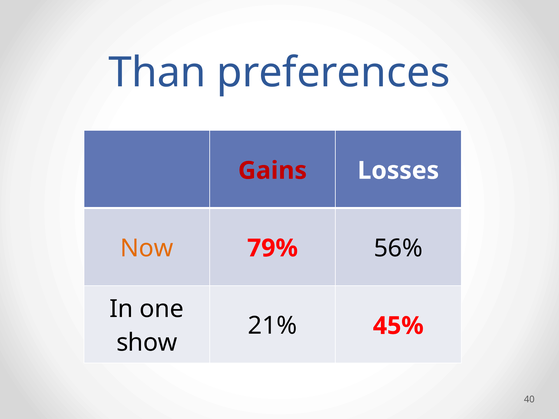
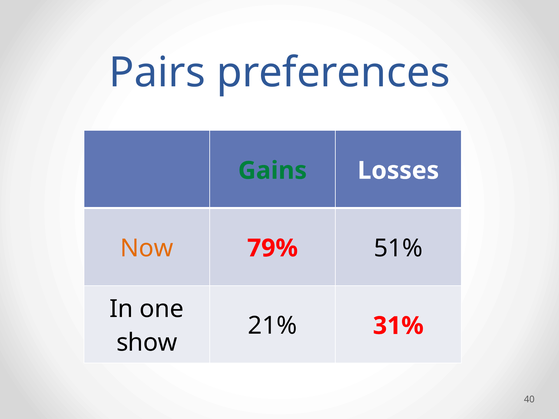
Than: Than -> Pairs (157, 73)
Gains colour: red -> green (272, 171)
56%: 56% -> 51% (398, 248)
45%: 45% -> 31% (398, 326)
